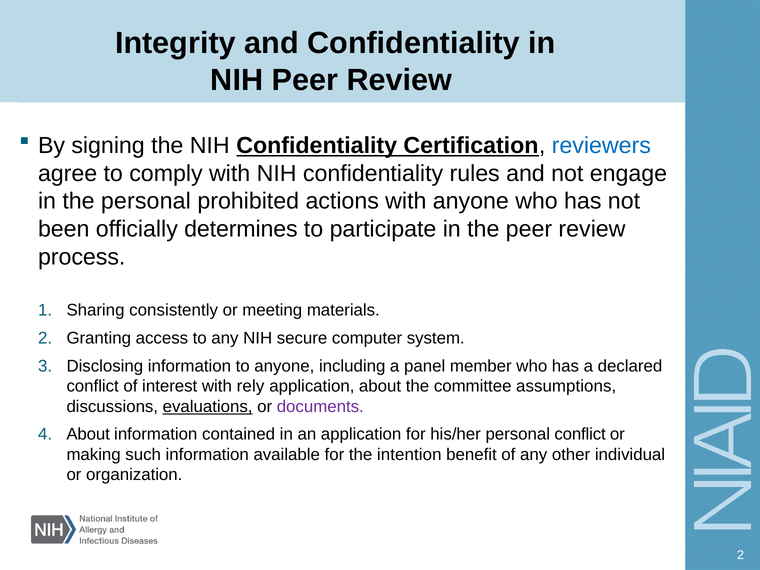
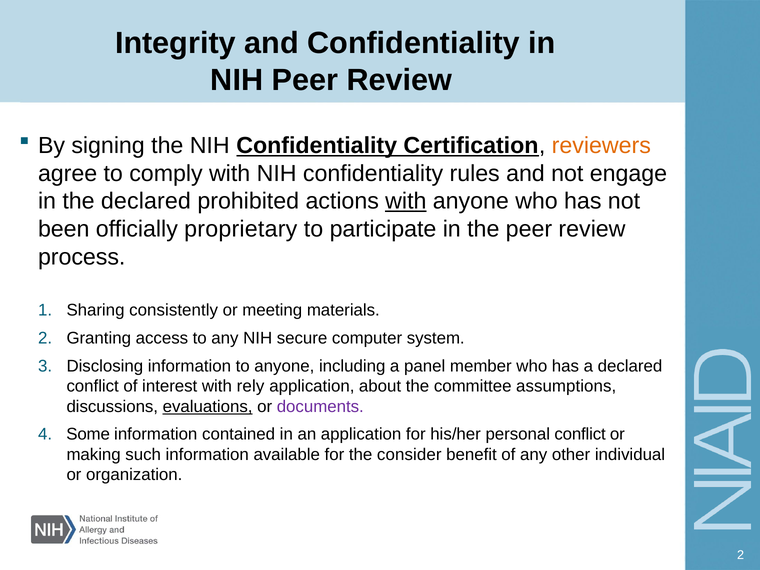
reviewers colour: blue -> orange (601, 146)
the personal: personal -> declared (146, 201)
with underline: none -> present (406, 201)
determines: determines -> proprietary (241, 229)
About: About -> Some (88, 434)
intention: intention -> consider (409, 455)
